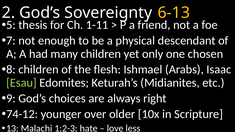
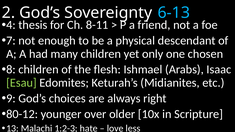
6-13 colour: yellow -> light blue (174, 13)
5: 5 -> 4 (11, 25)
1-11: 1-11 -> 8-11 (97, 25)
74-12: 74-12 -> 80-12 (22, 114)
